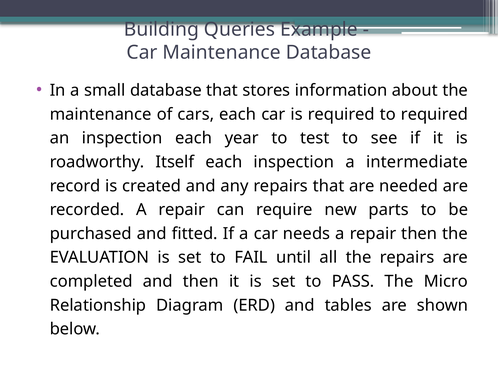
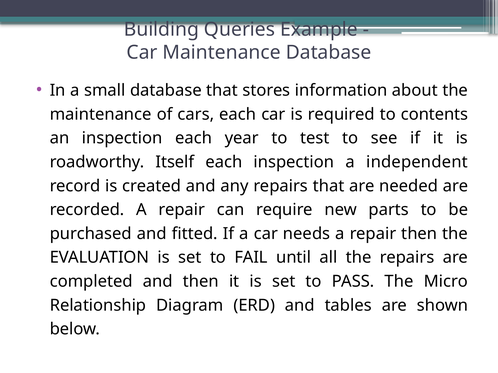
to required: required -> contents (435, 114)
intermediate: intermediate -> independent (417, 162)
